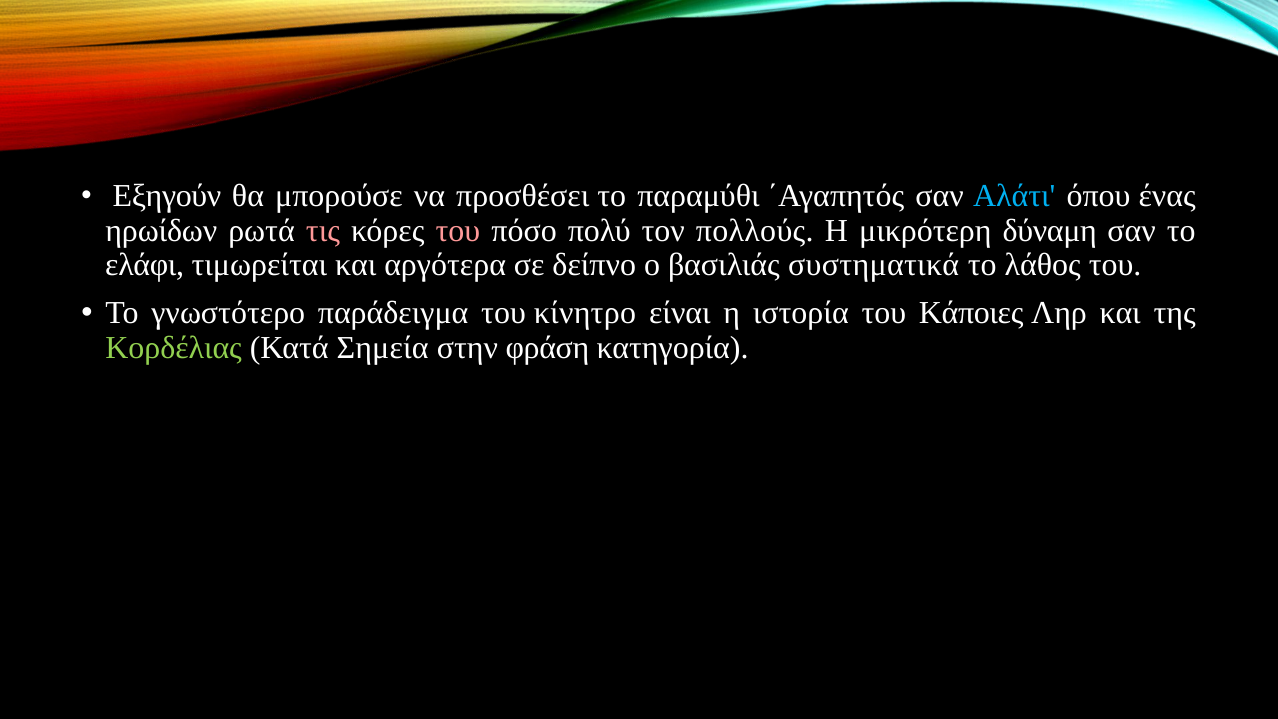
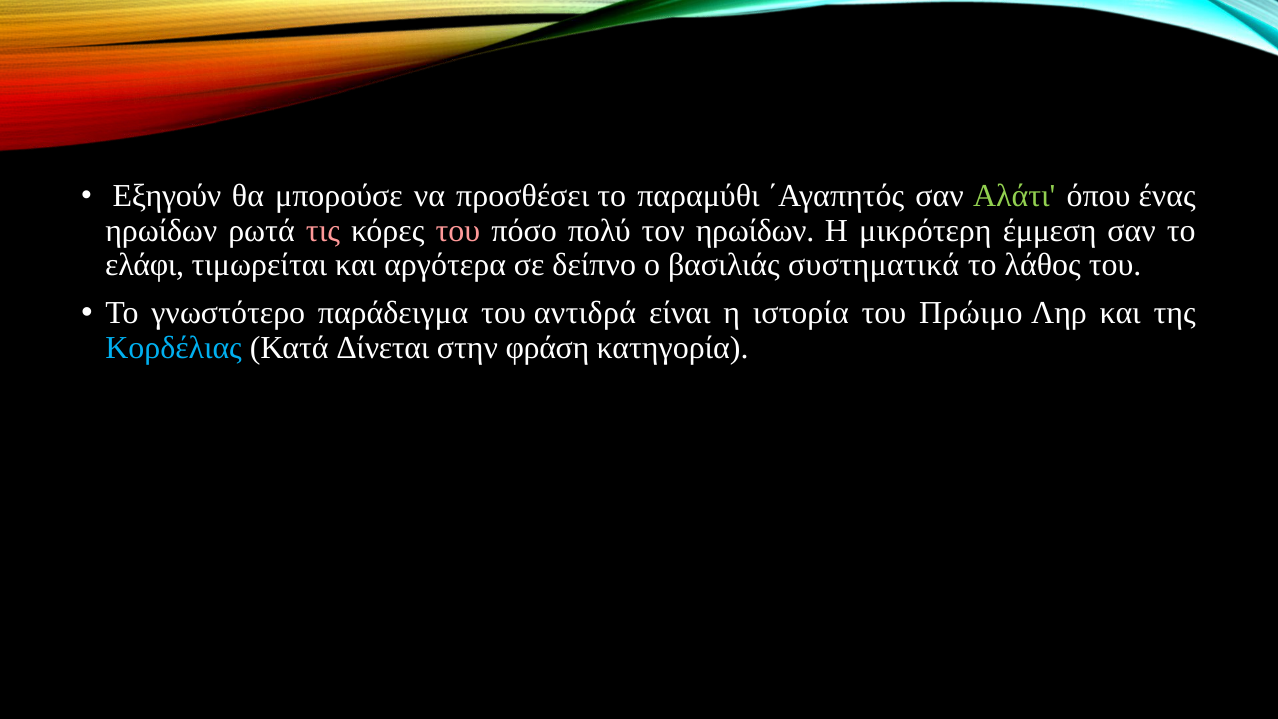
Αλάτι colour: light blue -> light green (1014, 196)
τον πολλούς: πολλούς -> ηρωίδων (755, 231)
δύναμη: δύναμη -> έμμεση (1050, 231)
κίνητρο: κίνητρο -> αντιδρά (585, 313)
Κάποιες: Κάποιες -> Πρώιμο (971, 313)
Κορδέλιας colour: light green -> light blue (174, 347)
Σημεία: Σημεία -> Δίνεται (383, 347)
